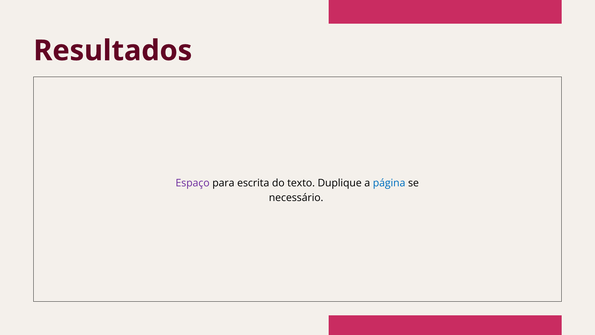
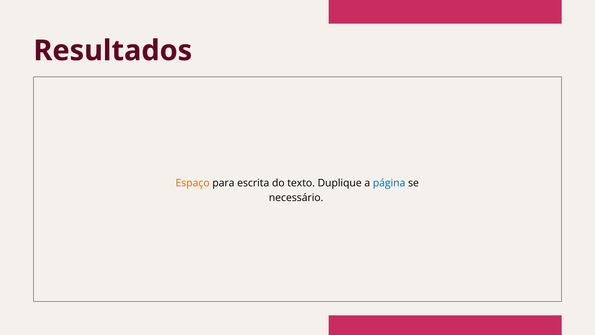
Espaço colour: purple -> orange (193, 183)
